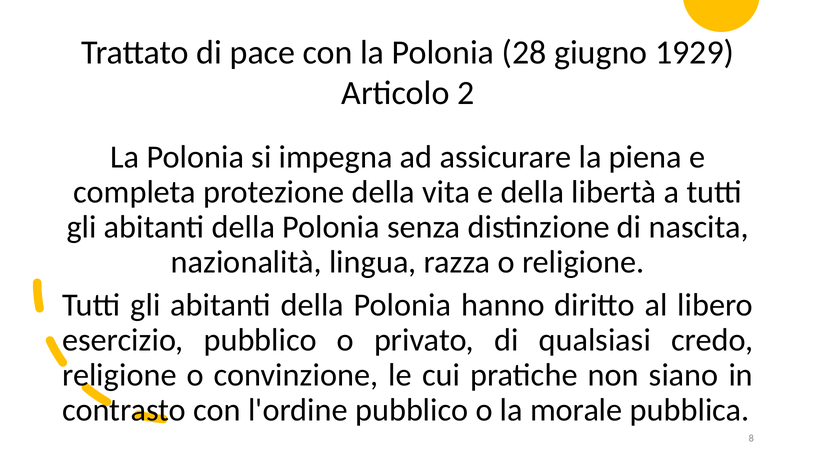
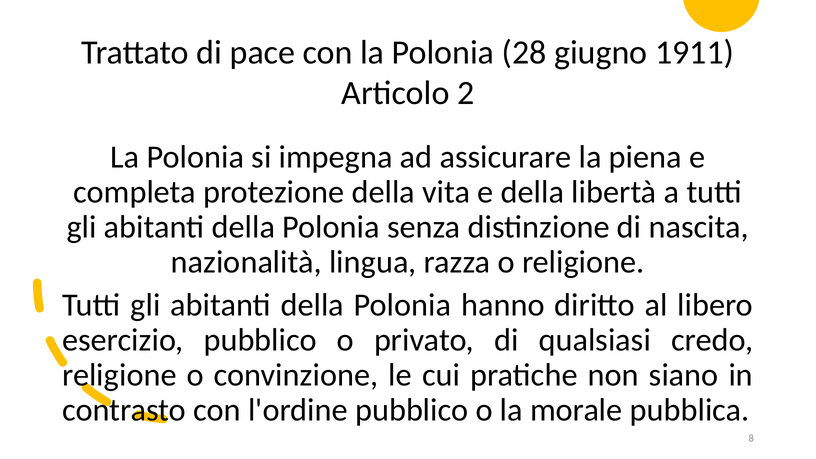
1929: 1929 -> 1911 (695, 52)
